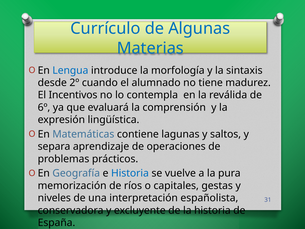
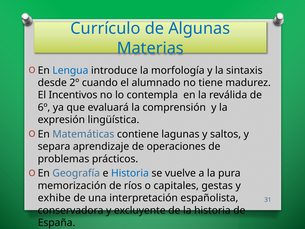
niveles: niveles -> exhibe (54, 198)
